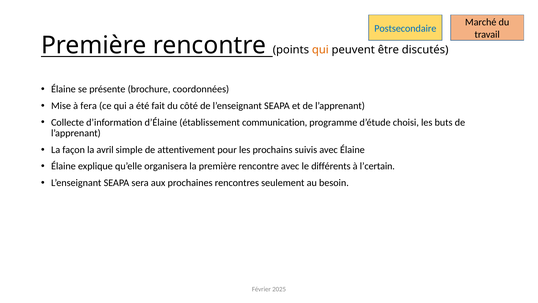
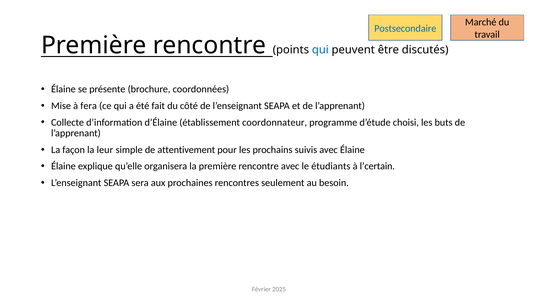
qui colour: orange -> blue (320, 50)
communication: communication -> coordonnateur (275, 122)
avril: avril -> leur (105, 150)
différents: différents -> étudiants (331, 166)
